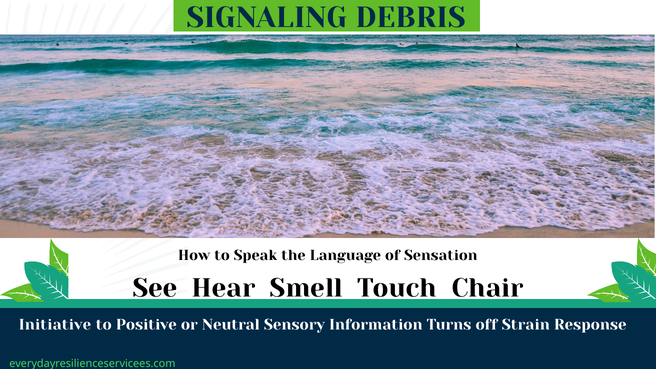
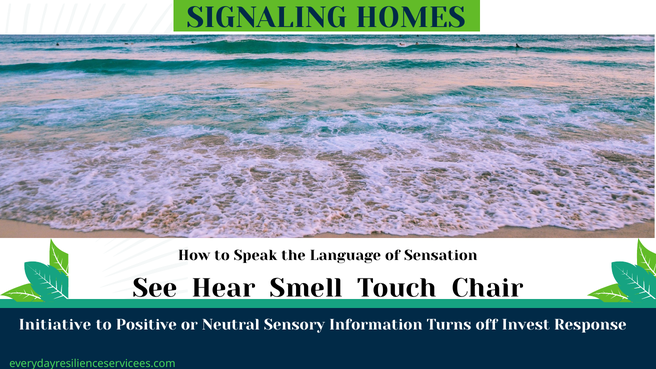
DEBRIS: DEBRIS -> HOMES (411, 18)
Strain: Strain -> Invest (526, 325)
